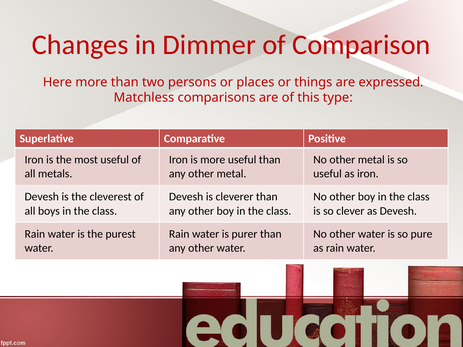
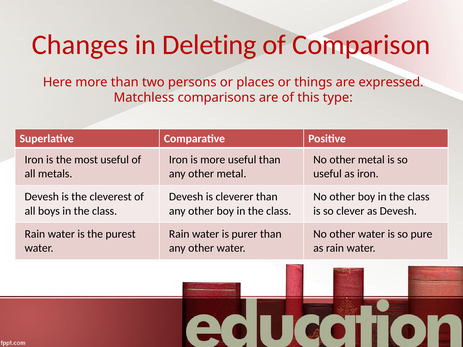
Dimmer: Dimmer -> Deleting (209, 45)
